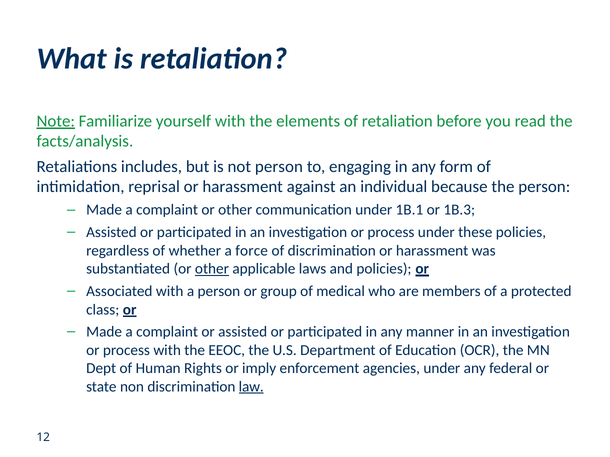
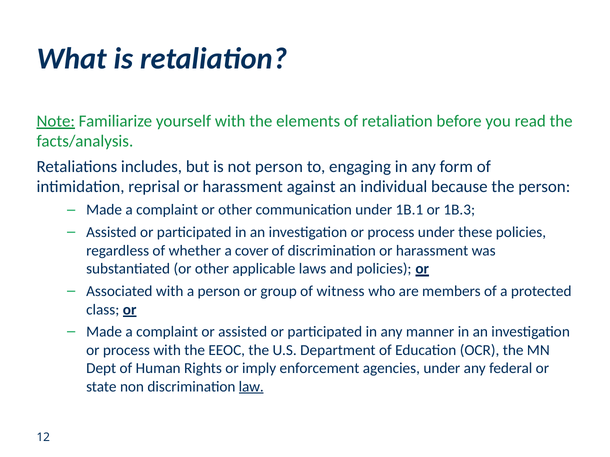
force: force -> cover (252, 251)
other underline: present -> none (212, 269)
medical: medical -> witness (341, 292)
